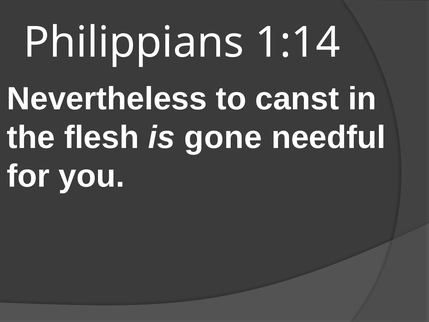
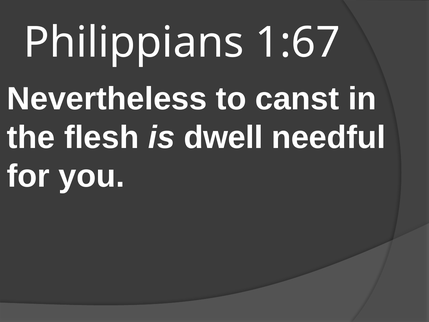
1:14: 1:14 -> 1:67 (298, 43)
gone: gone -> dwell (223, 137)
